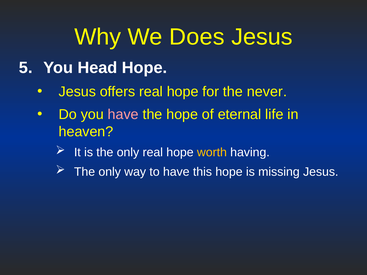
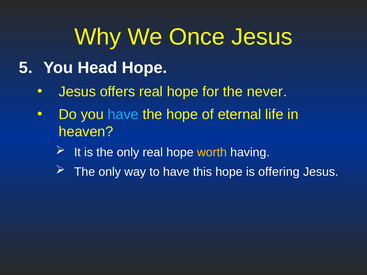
Does: Does -> Once (197, 37)
have colour: pink -> light blue (123, 115)
missing: missing -> offering (279, 172)
